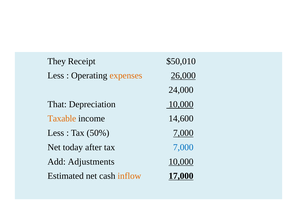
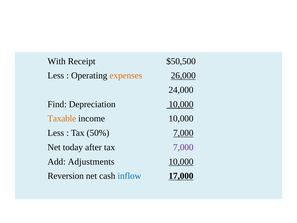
They: They -> With (57, 61)
$50,010: $50,010 -> $50,500 (181, 61)
That: That -> Find (57, 104)
income 14,600: 14,600 -> 10,000 (181, 118)
7,000 colour: blue -> purple (183, 147)
Estimated: Estimated -> Reversion (66, 176)
inflow colour: orange -> blue (129, 176)
